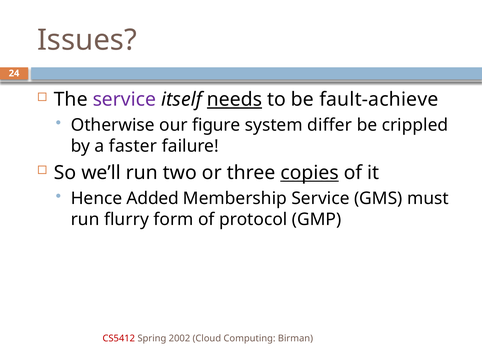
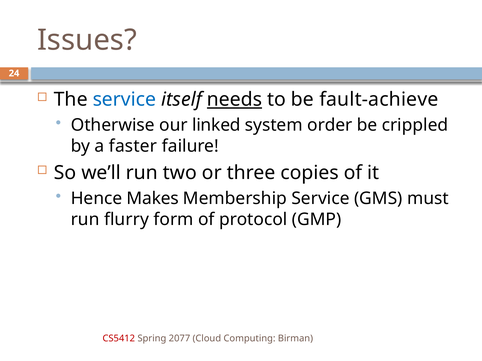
service colour: purple -> blue (124, 100)
figure: figure -> linked (216, 125)
differ: differ -> order (330, 125)
copies underline: present -> none (310, 173)
Added: Added -> Makes (153, 199)
2002: 2002 -> 2077 (179, 339)
